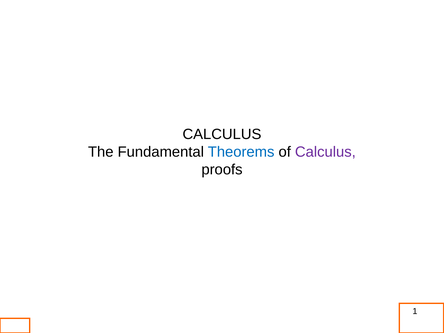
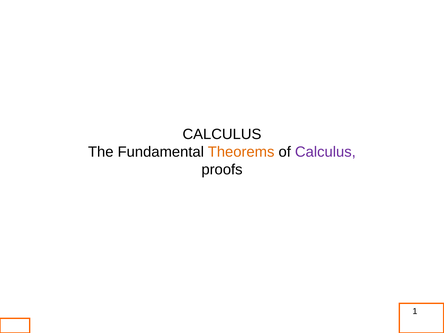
Theorems colour: blue -> orange (241, 152)
